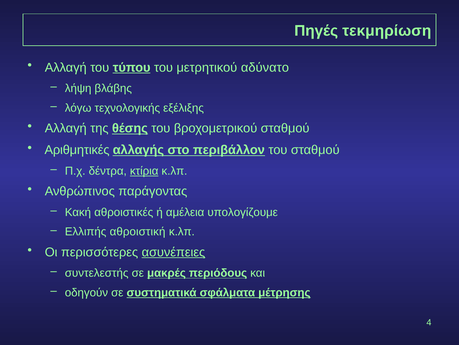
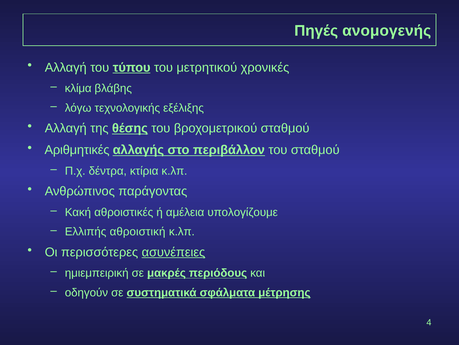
τεκμηρίωση: τεκμηρίωση -> ανομογενής (387, 31)
αδύνατο: αδύνατο -> χρονικές (265, 67)
λήψη: λήψη -> κλίμα (78, 88)
κτίρια underline: present -> none (144, 171)
συντελεστής: συντελεστής -> ημιεμπειρική (97, 272)
